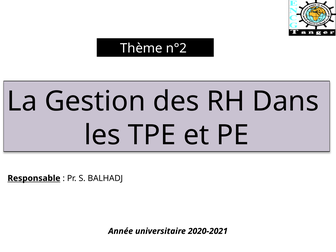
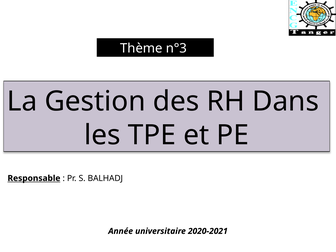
n°2: n°2 -> n°3 (176, 48)
